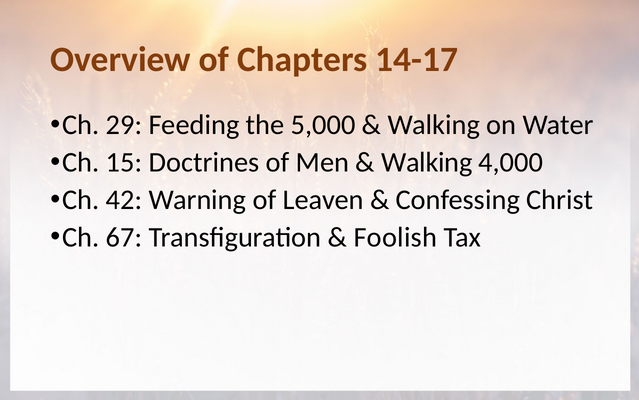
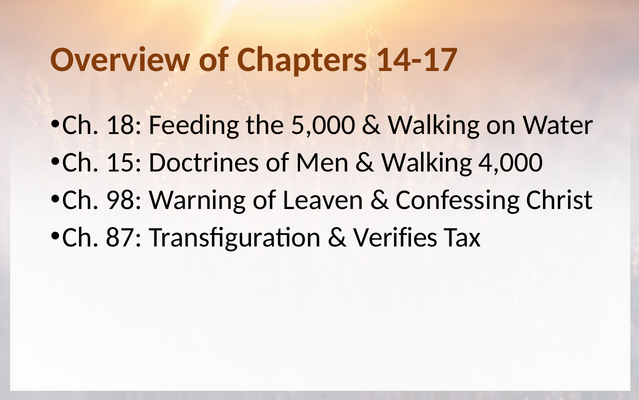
29: 29 -> 18 (124, 125)
42: 42 -> 98 (124, 199)
67: 67 -> 87 (124, 237)
Foolish: Foolish -> Verifies (396, 237)
